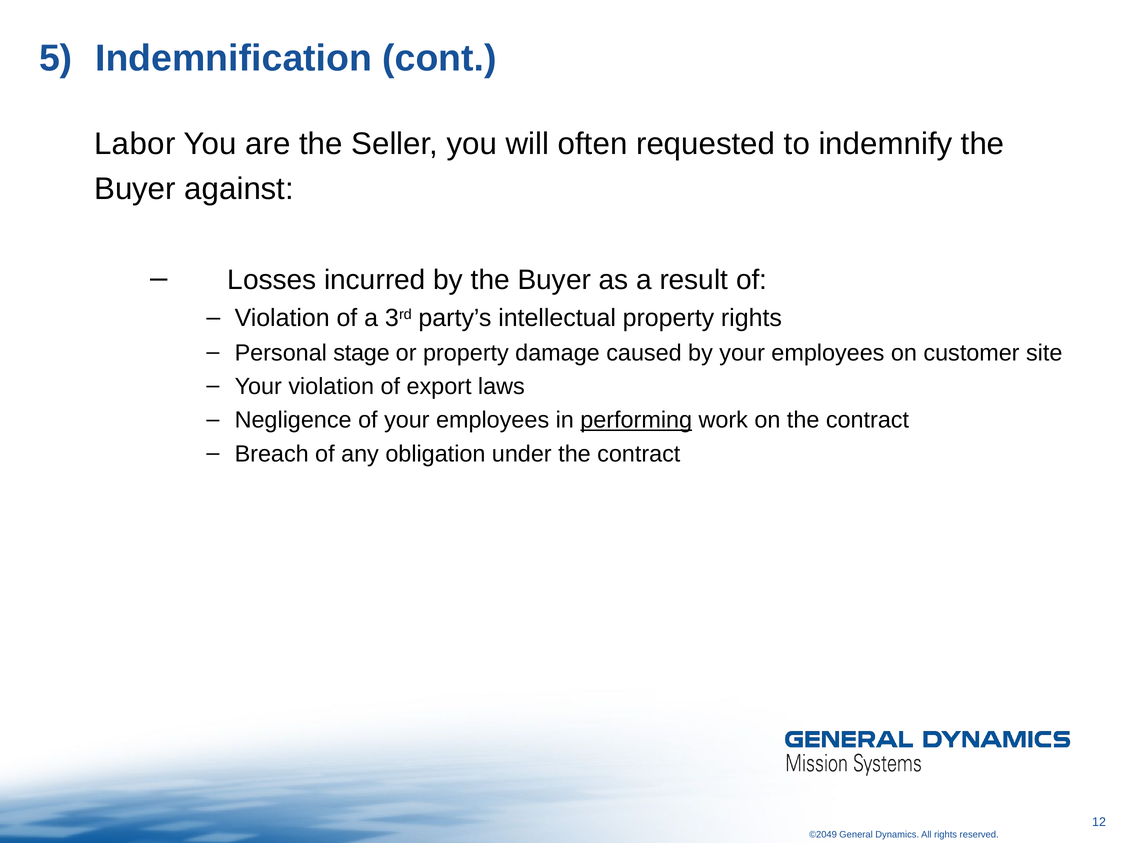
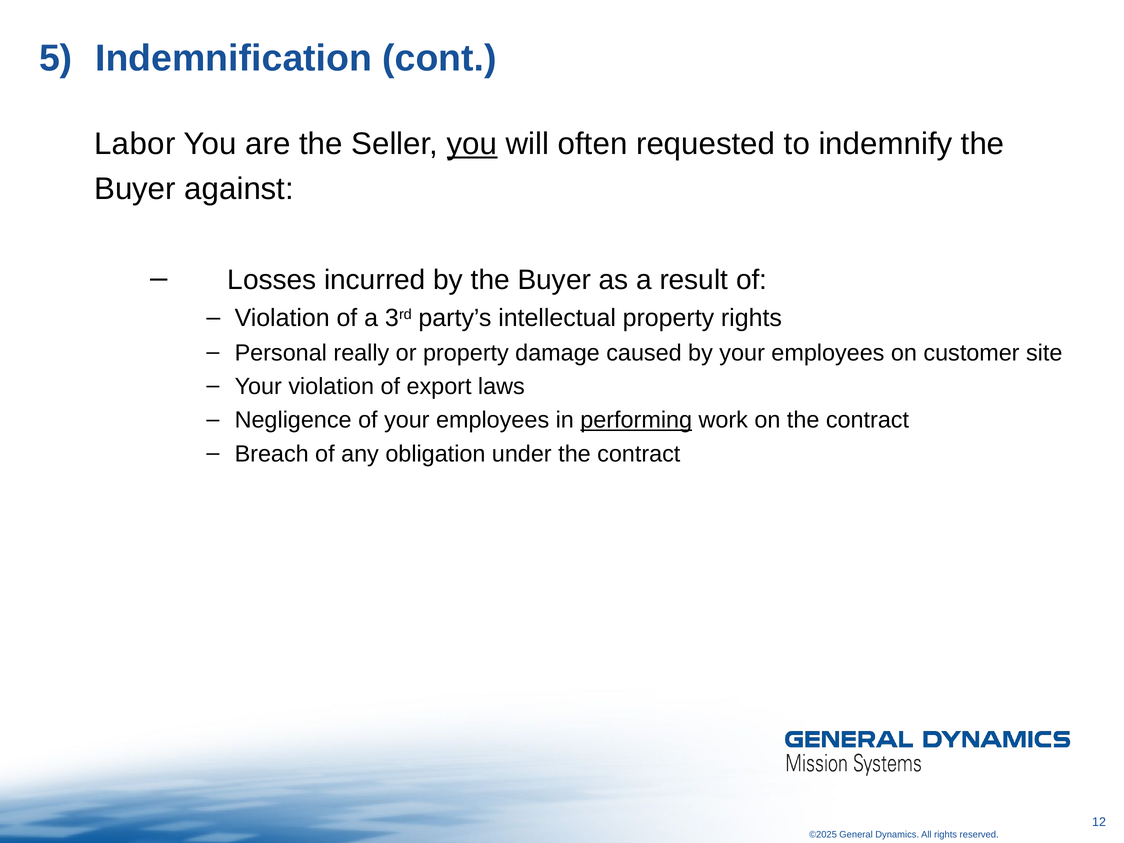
you underline: none -> present (472, 144)
stage: stage -> really (361, 353)
©2049: ©2049 -> ©2025 (823, 834)
